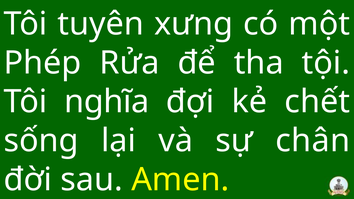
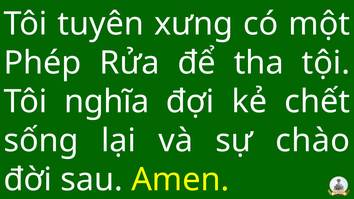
chân: chân -> chào (313, 141)
